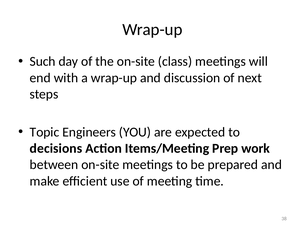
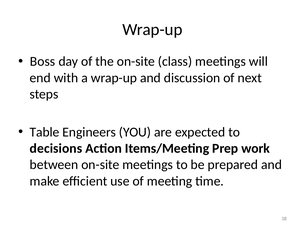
Such: Such -> Boss (43, 61)
Topic: Topic -> Table (45, 132)
